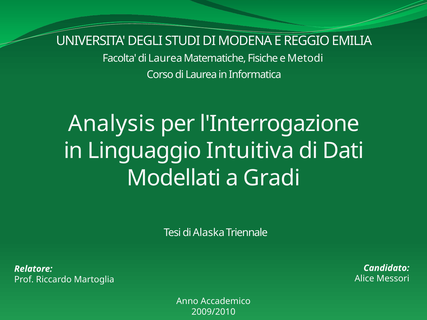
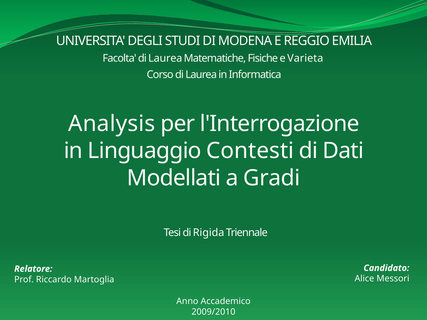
Metodi: Metodi -> Varieta (305, 58)
Intuitiva: Intuitiva -> Contesti (250, 151)
Alaska: Alaska -> Rigida (209, 233)
